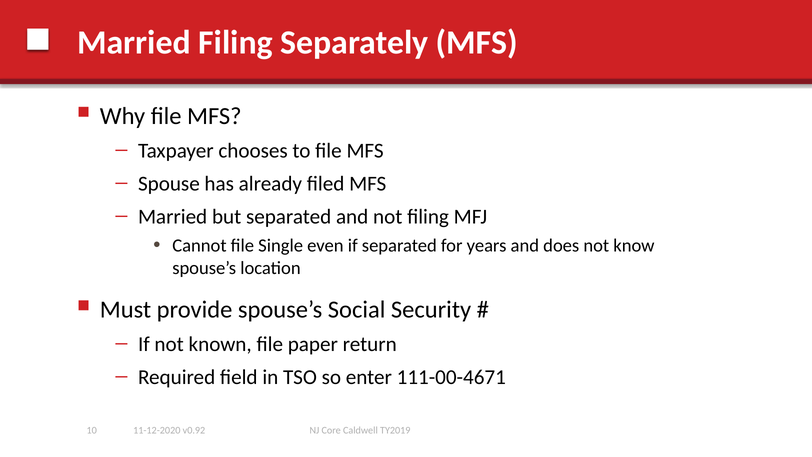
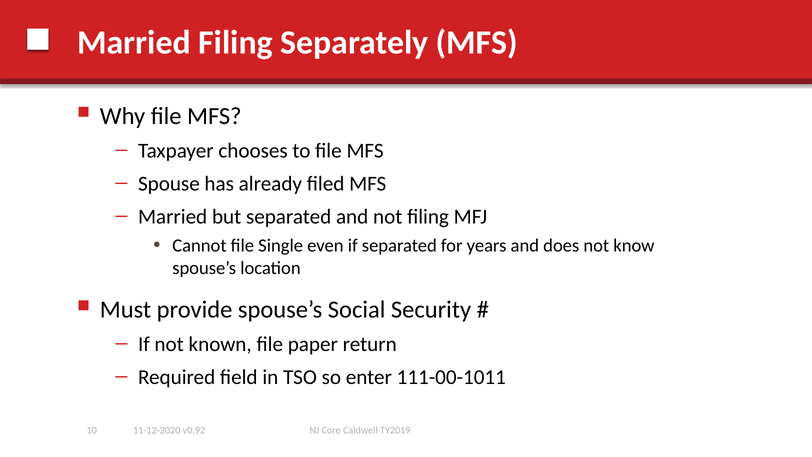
111-00-4671: 111-00-4671 -> 111-00-1011 (451, 377)
